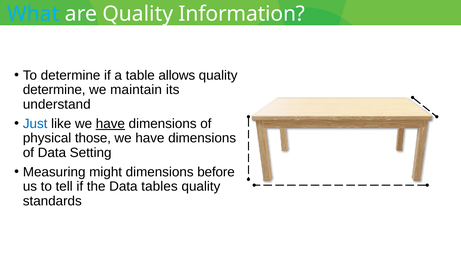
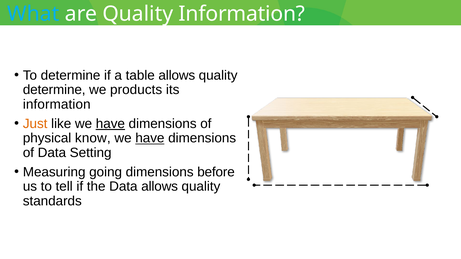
maintain: maintain -> products (136, 90)
understand: understand -> information (57, 105)
Just colour: blue -> orange (35, 124)
those: those -> know (93, 138)
have underline: none -> present (150, 138)
might: might -> going (106, 172)
Data tables: tables -> allows (160, 187)
